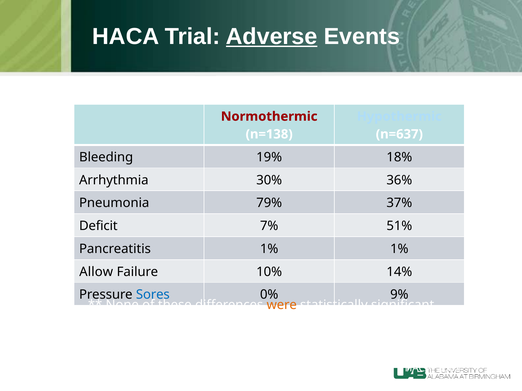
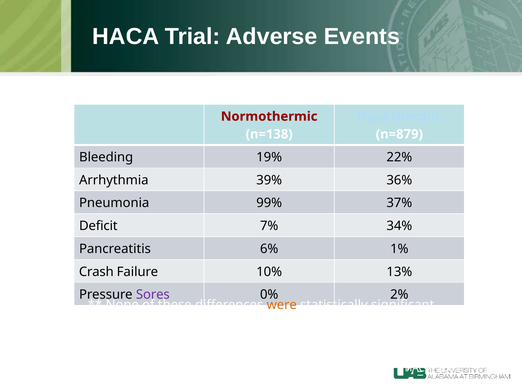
Adverse underline: present -> none (272, 36)
n=637: n=637 -> n=879 (399, 134)
18%: 18% -> 22% (399, 157)
30%: 30% -> 39% (269, 180)
79%: 79% -> 99% (269, 203)
51%: 51% -> 34% (399, 226)
Pancreatitis 1%: 1% -> 6% (269, 249)
Allow: Allow -> Crash (96, 272)
14%: 14% -> 13% (399, 272)
Sores colour: blue -> purple (153, 295)
9%: 9% -> 2% (399, 295)
